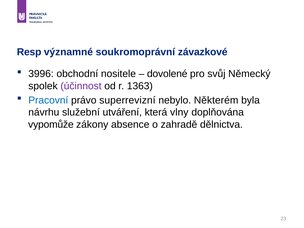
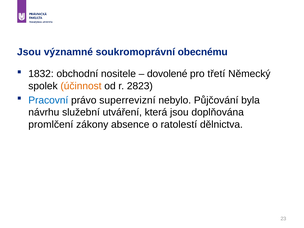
Resp: Resp -> Jsou (29, 52)
závazkové: závazkové -> obecnému (203, 52)
3996: 3996 -> 1832 (41, 74)
svůj: svůj -> třetí (216, 74)
účinnost colour: purple -> orange (81, 86)
1363: 1363 -> 2823 (140, 86)
Některém: Některém -> Půjčování (216, 100)
která vlny: vlny -> jsou (179, 112)
vypomůže: vypomůže -> promlčení (51, 125)
zahradě: zahradě -> ratolestí (179, 125)
